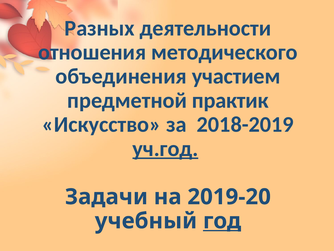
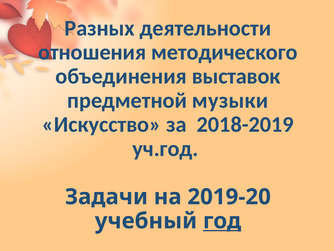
участием: участием -> выставок (236, 76)
практик: практик -> музыки (230, 100)
уч.год underline: present -> none (165, 148)
